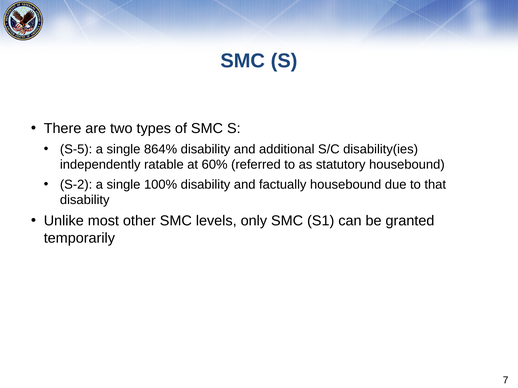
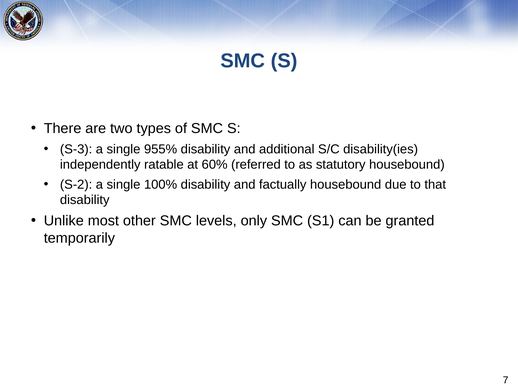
S-5: S-5 -> S-3 (76, 149)
864%: 864% -> 955% (161, 149)
